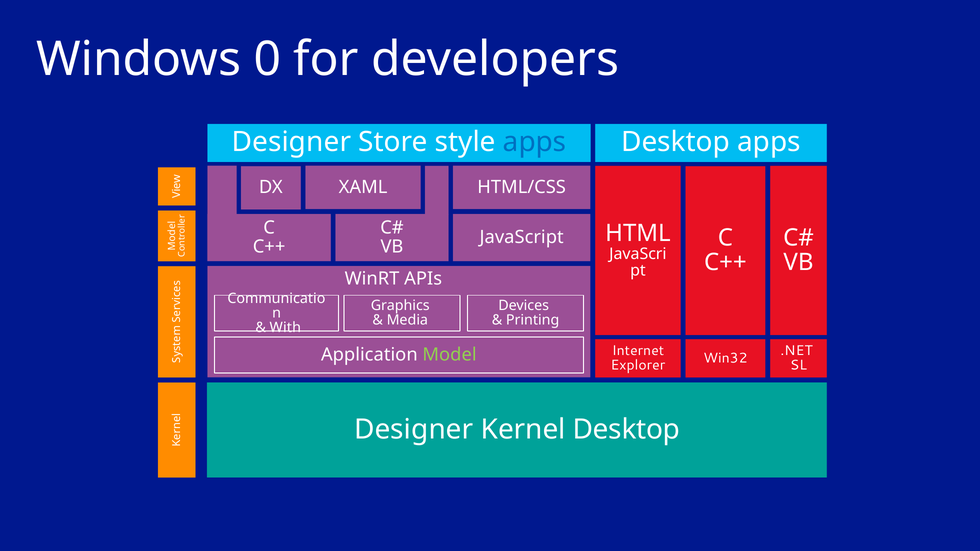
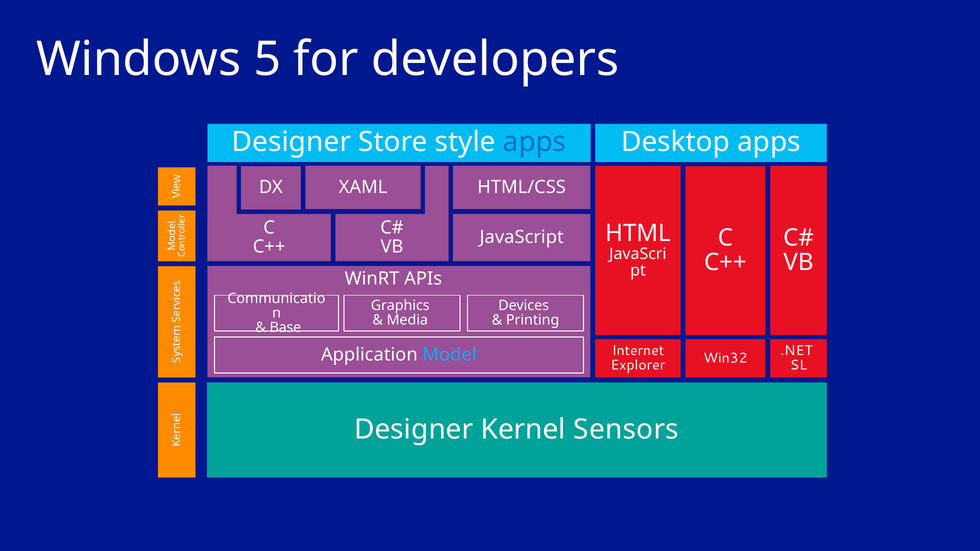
0: 0 -> 5 (267, 59)
With: With -> Base (285, 328)
Model colour: light green -> light blue (450, 355)
Kernel Desktop: Desktop -> Sensors (626, 429)
